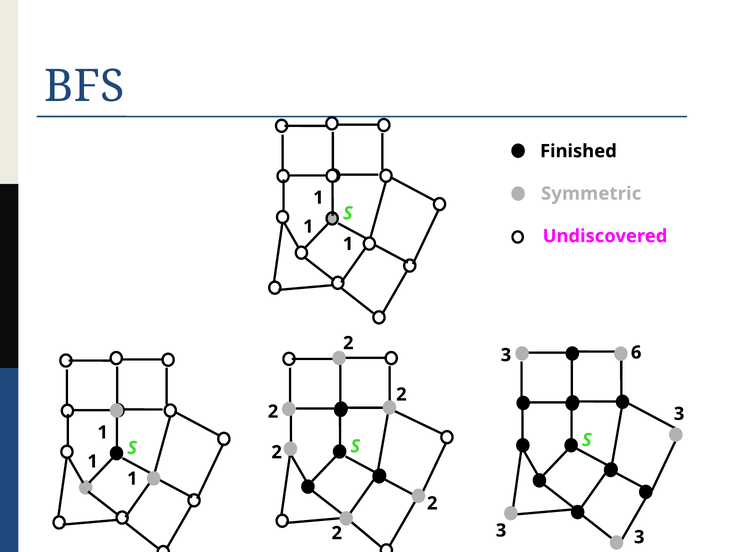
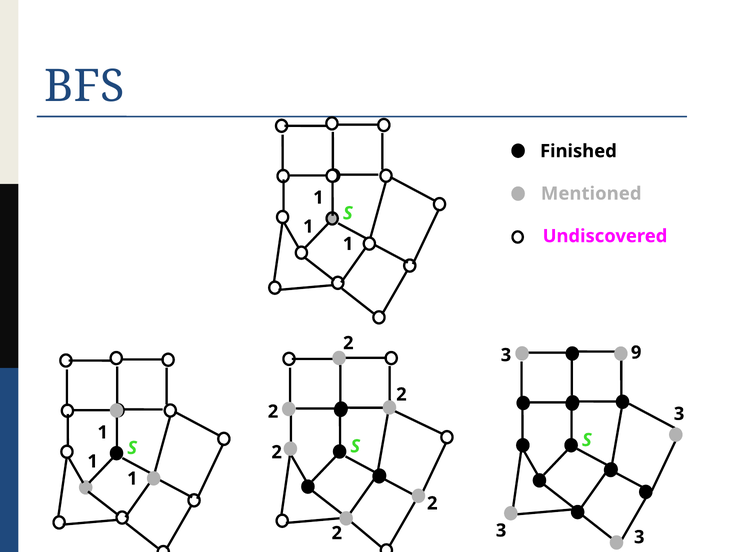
Symmetric: Symmetric -> Mentioned (591, 194)
6: 6 -> 9 (636, 353)
